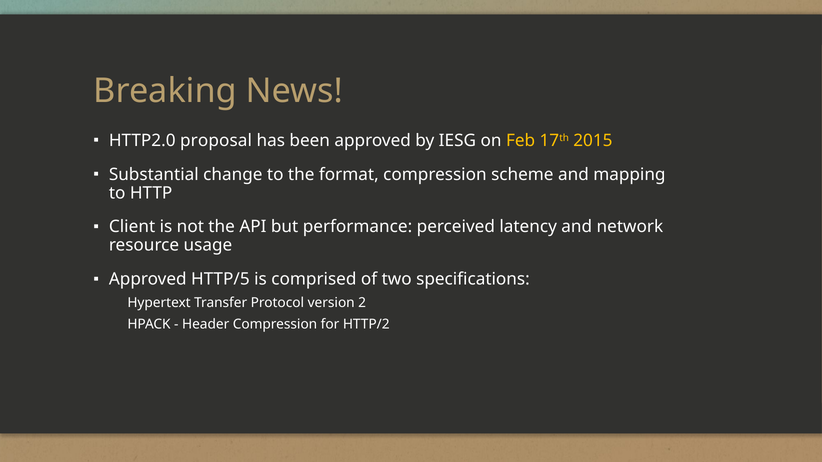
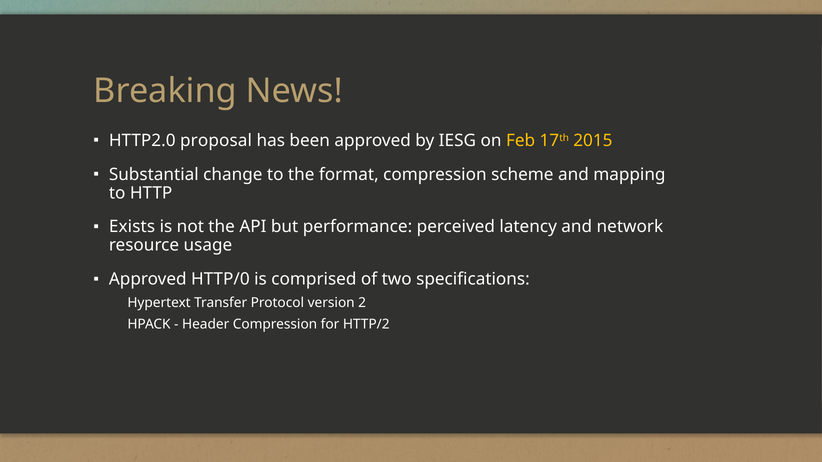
Client: Client -> Exists (132, 227)
HTTP/5: HTTP/5 -> HTTP/0 (220, 279)
